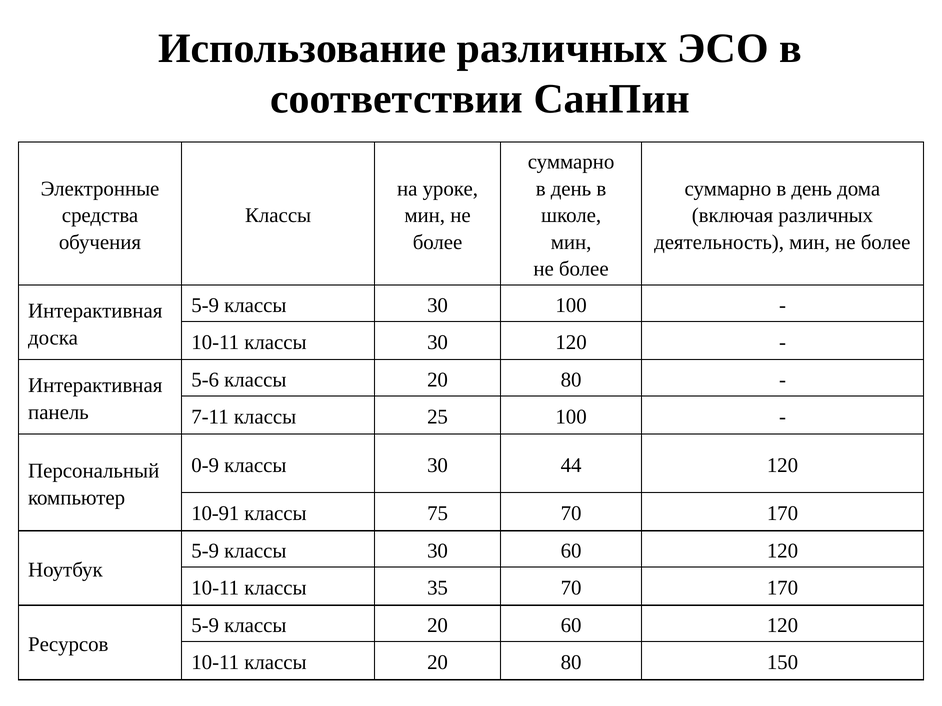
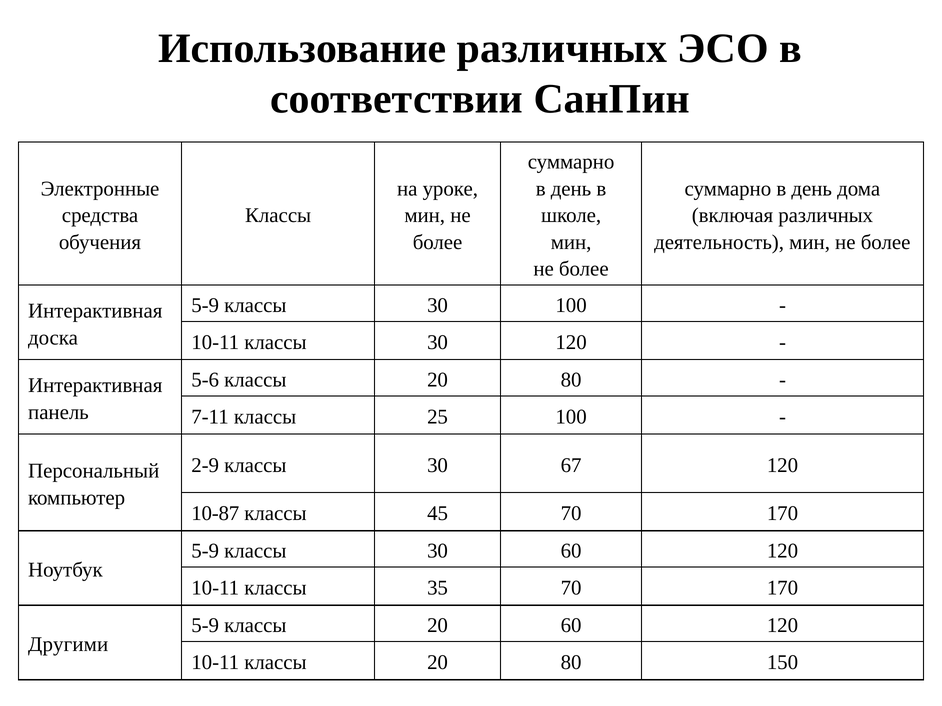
0-9: 0-9 -> 2-9 (205, 466)
44: 44 -> 67 (571, 466)
10-91: 10-91 -> 10-87 (215, 514)
75: 75 -> 45 (438, 514)
Ресурсов: Ресурсов -> Другими (68, 645)
